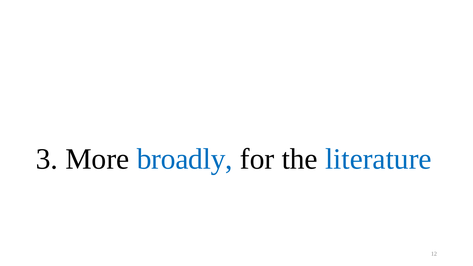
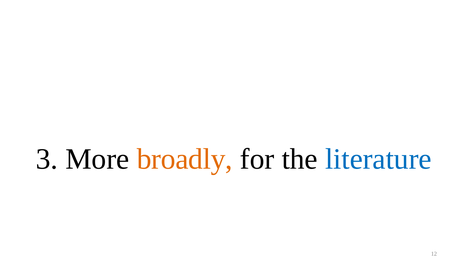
broadly colour: blue -> orange (185, 159)
